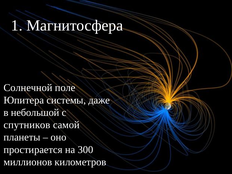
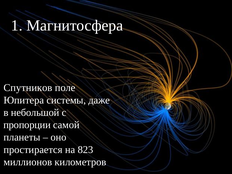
Солнечной: Солнечной -> Спутников (28, 88)
спутников: спутников -> пропорции (27, 125)
300: 300 -> 823 (85, 150)
